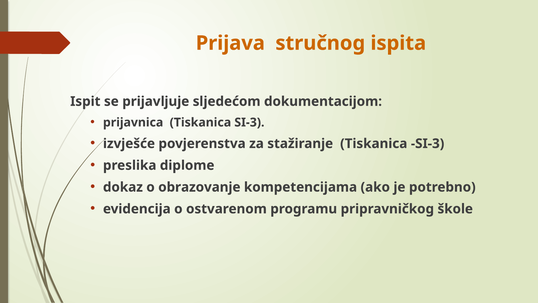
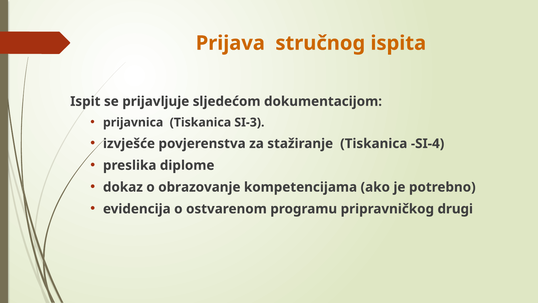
stažiranje Tiskanica SI-3: SI-3 -> SI-4 (428, 143)
škole: škole -> drugi (455, 209)
